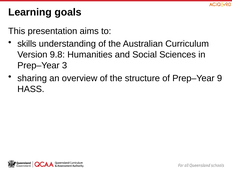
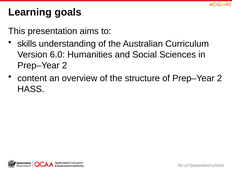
9.8: 9.8 -> 6.0 (57, 55)
3: 3 -> 2 (65, 66)
sharing: sharing -> content (32, 78)
of Prep–Year 9: 9 -> 2 (220, 78)
